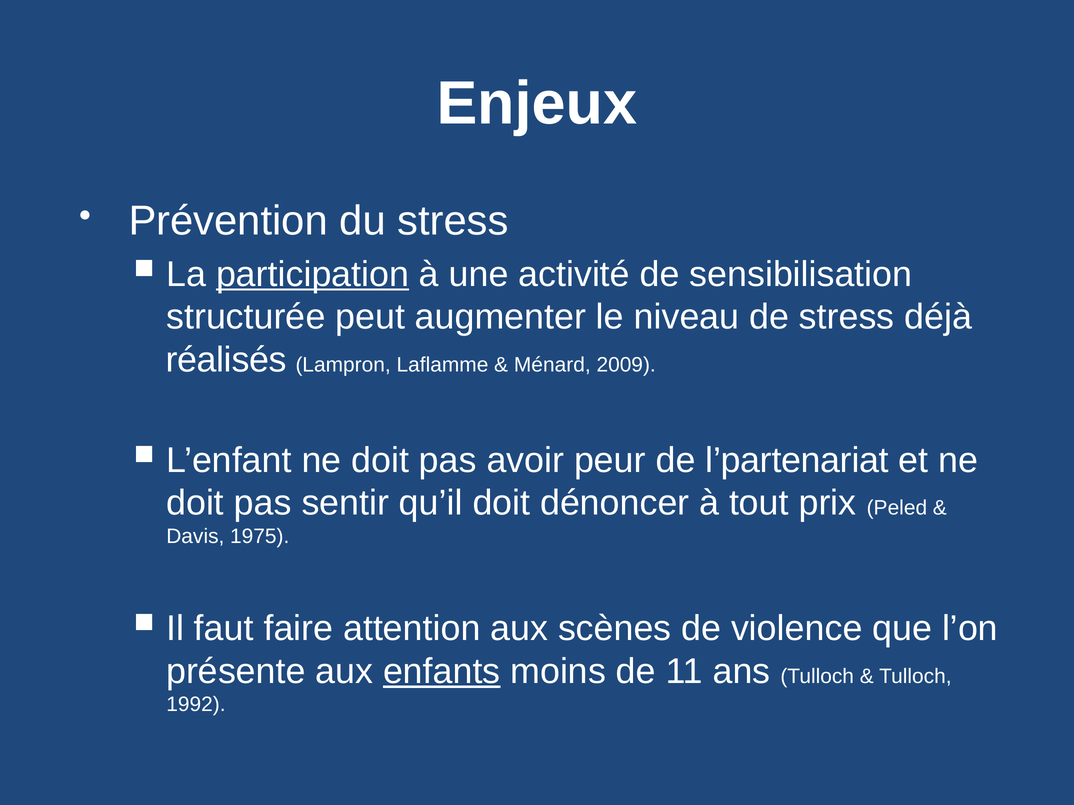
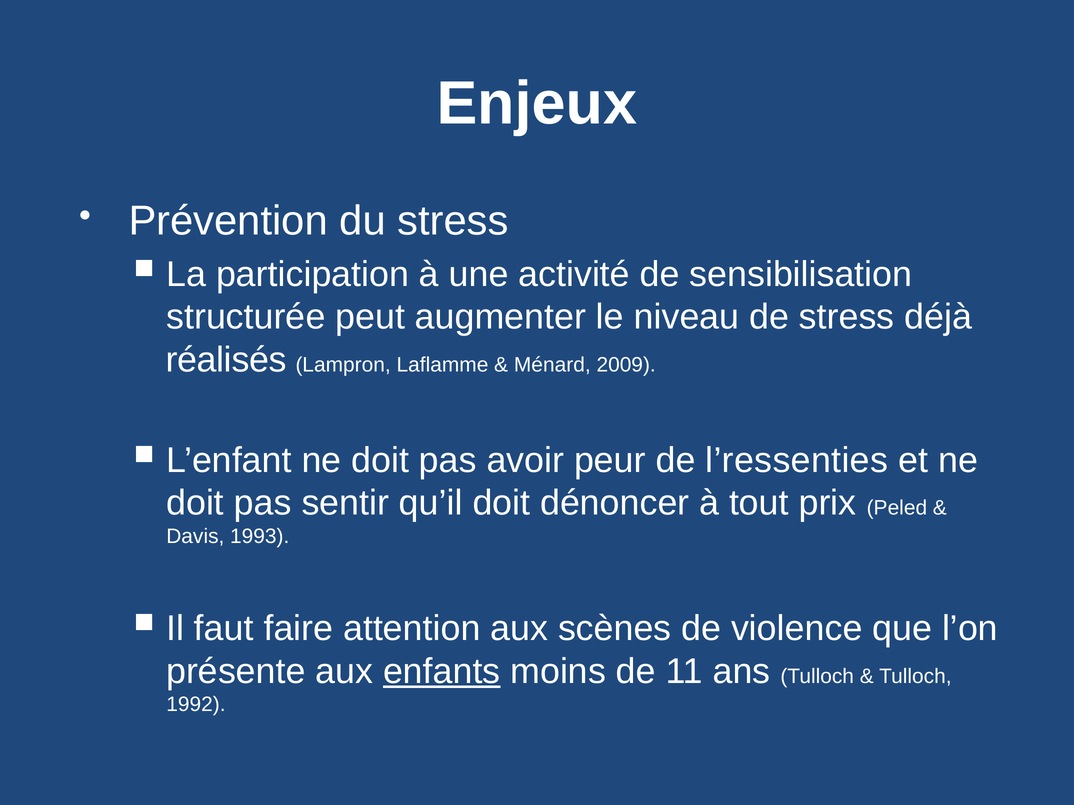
participation underline: present -> none (313, 274)
l’partenariat: l’partenariat -> l’ressenties (797, 461)
1975: 1975 -> 1993 (260, 536)
